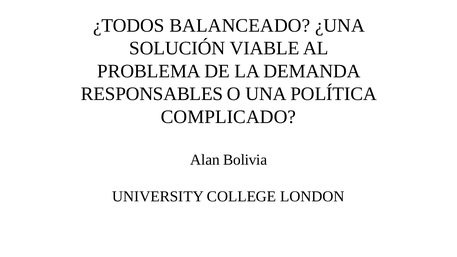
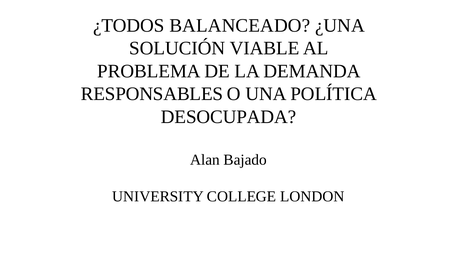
COMPLICADO: COMPLICADO -> DESOCUPADA (229, 117)
Bolivia: Bolivia -> Bajado (245, 160)
